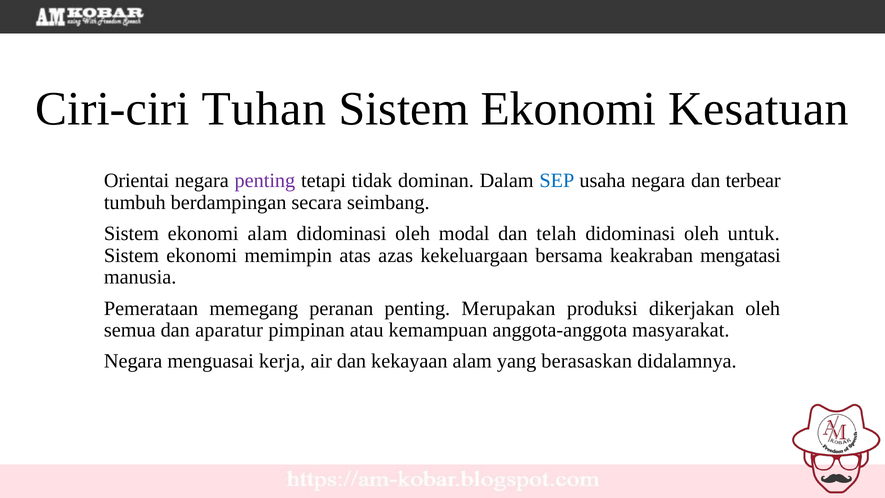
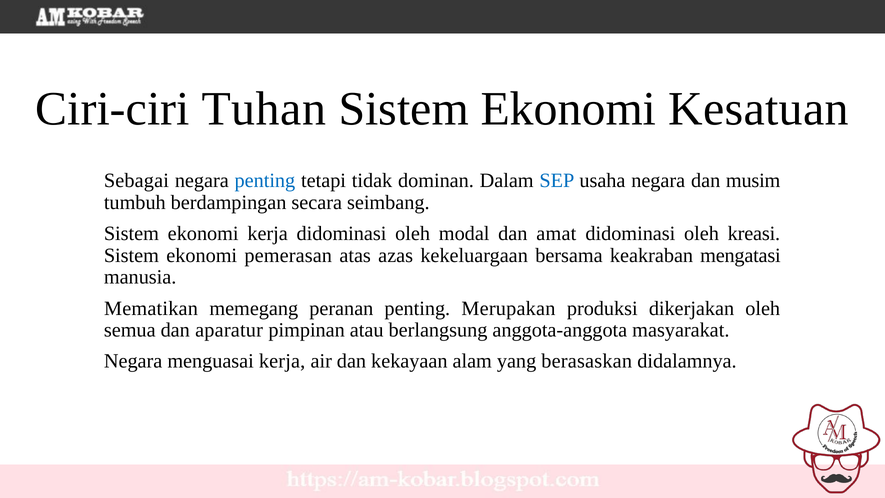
Orientai: Orientai -> Sebagai (136, 180)
penting colour: purple -> blue (265, 180)
terbear: terbear -> musim (753, 180)
ekonomi alam: alam -> kerja (268, 233)
telah: telah -> amat (556, 233)
untuk: untuk -> kreasi (754, 233)
memimpin: memimpin -> pemerasan (288, 255)
Pemerataan: Pemerataan -> Mematikan (151, 308)
kemampuan: kemampuan -> berlangsung (438, 330)
